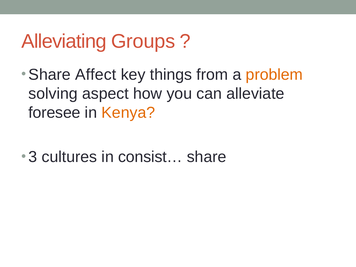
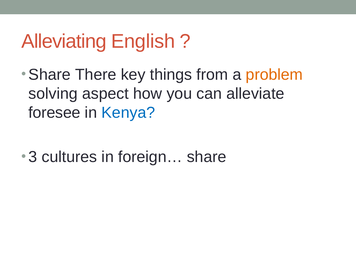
Groups: Groups -> English (143, 41)
Affect: Affect -> There (96, 75)
Kenya colour: orange -> blue (128, 113)
consist…: consist… -> foreign… (150, 157)
